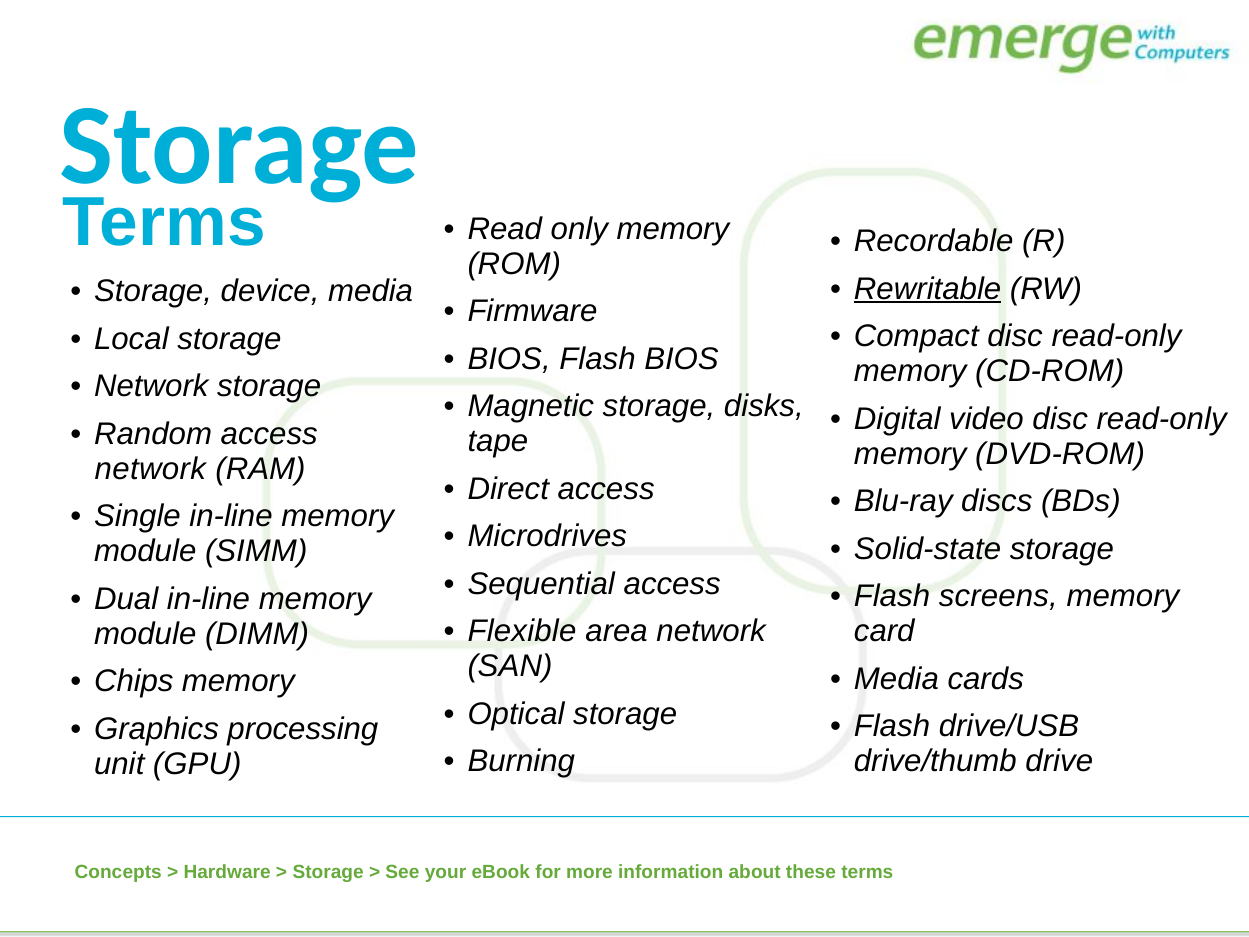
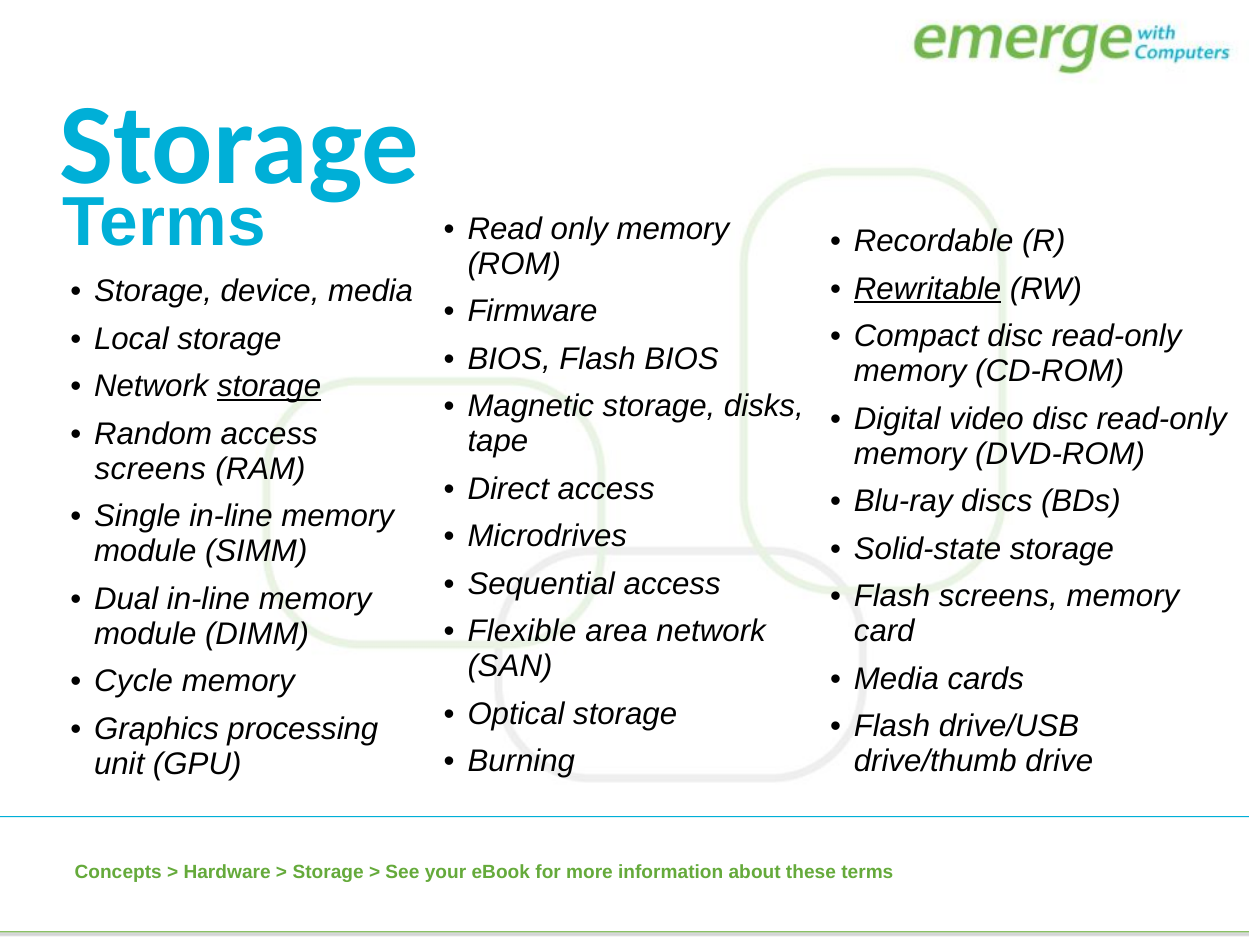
storage underline: none -> present (269, 386)
network: network -> screens (150, 469)
Chips: Chips -> Cycle (134, 681)
